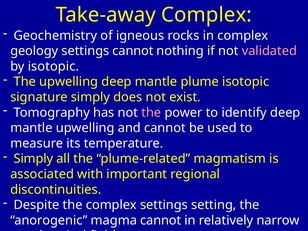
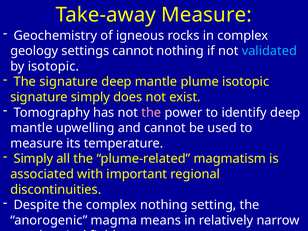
Take-away Complex: Complex -> Measure (206, 15)
validated colour: pink -> light blue (269, 51)
The upwelling: upwelling -> signature (69, 82)
complex settings: settings -> nothing (164, 205)
magma cannot: cannot -> means (161, 220)
